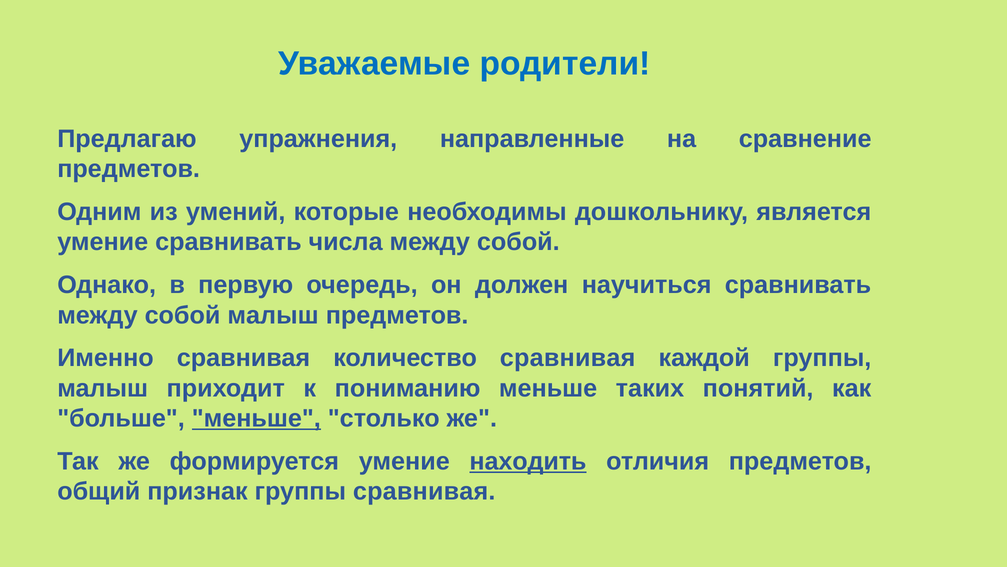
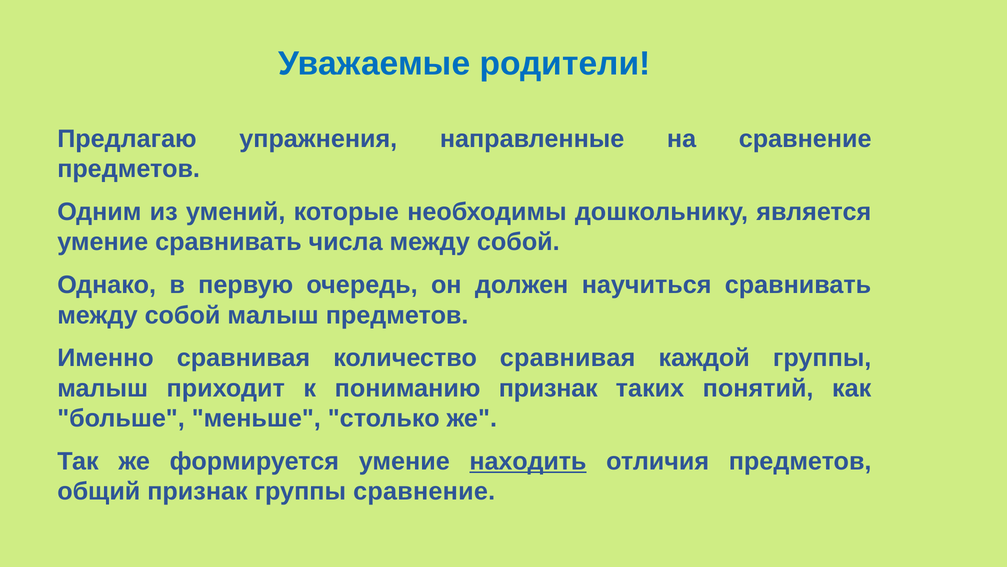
пониманию меньше: меньше -> признак (548, 388)
меньше underline: present -> none (256, 418)
группы сравнивая: сравнивая -> сравнение (424, 491)
